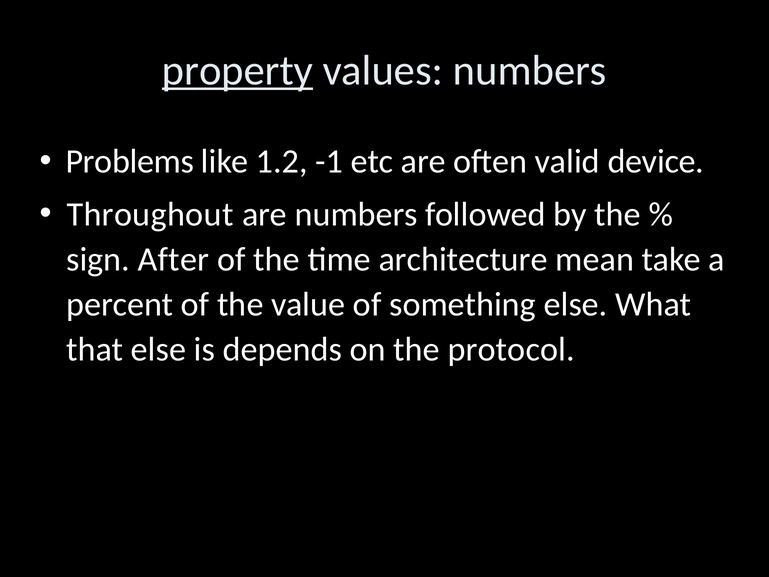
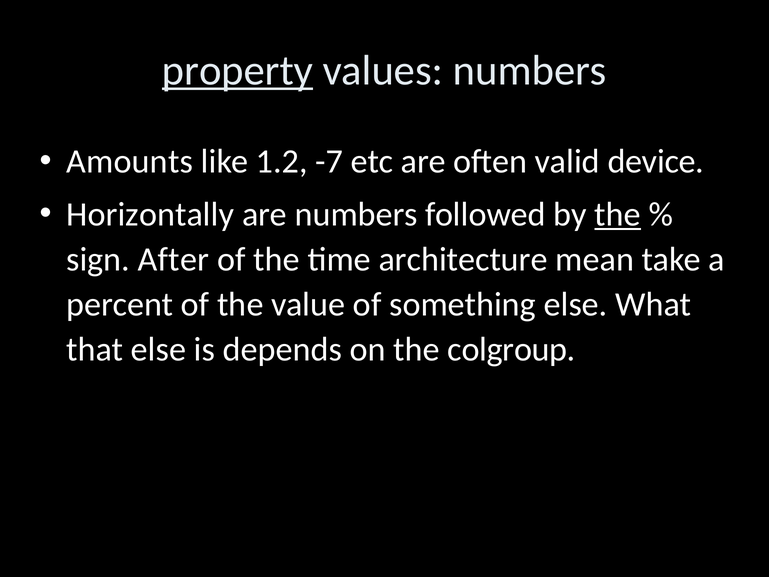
Problems: Problems -> Amounts (130, 162)
-1: -1 -> -7 (329, 162)
Throughout: Throughout -> Horizontally (150, 214)
the underline: none -> present (618, 214)
protocol: protocol -> colgroup (511, 349)
